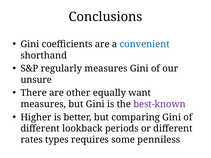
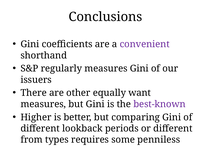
convenient colour: blue -> purple (145, 44)
unsure: unsure -> issuers (36, 80)
rates: rates -> from (32, 140)
